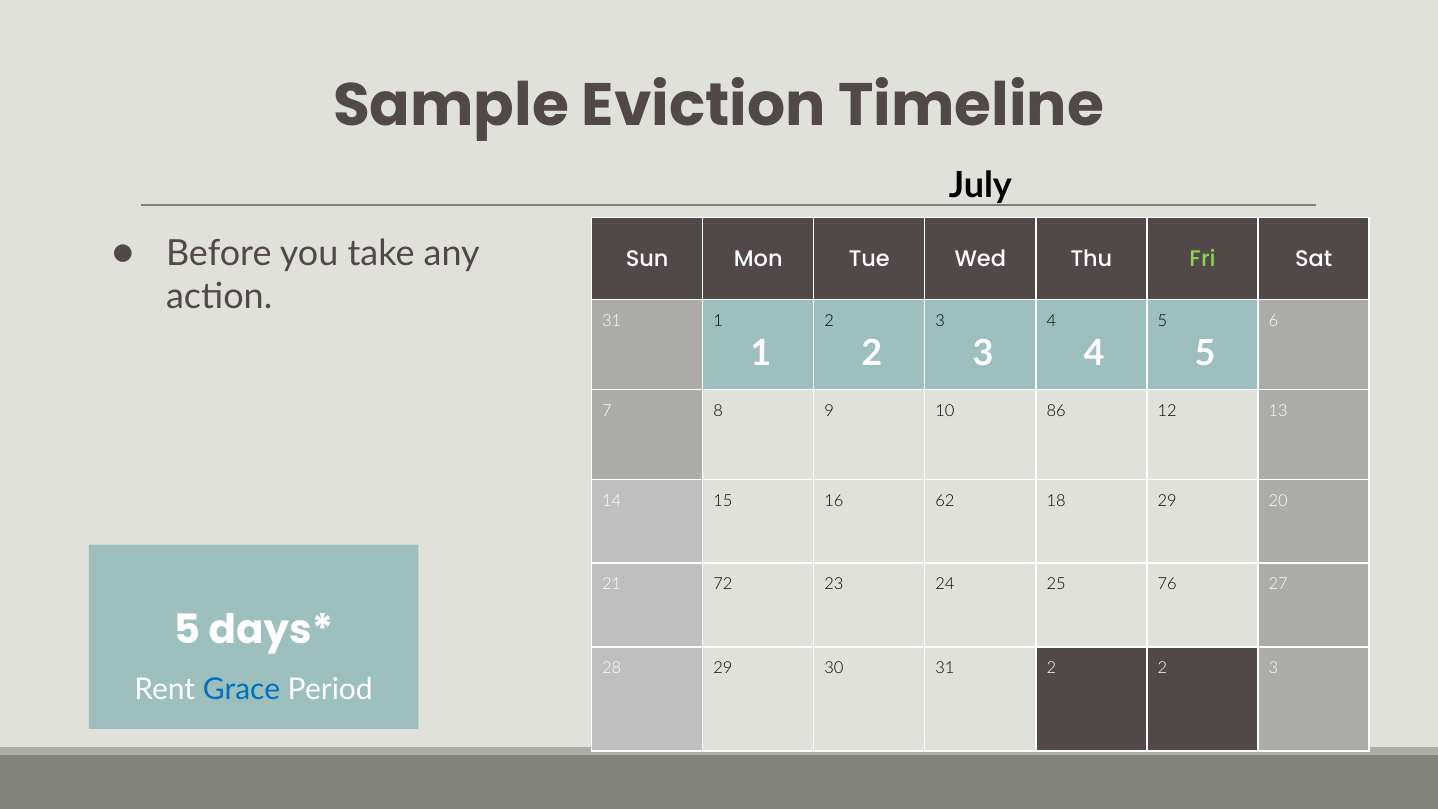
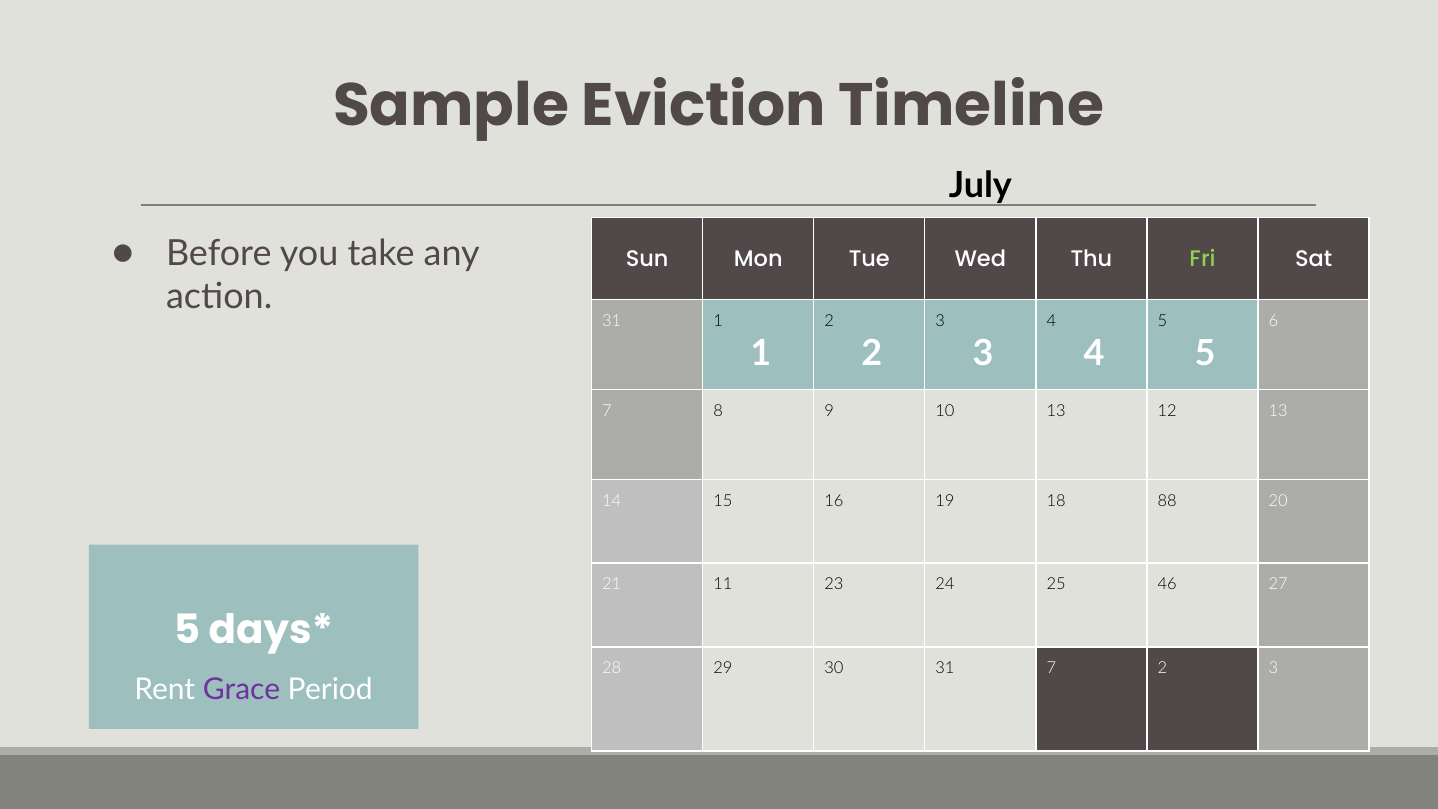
10 86: 86 -> 13 (1056, 411)
62: 62 -> 19 (945, 501)
18 29: 29 -> 88 (1167, 501)
72: 72 -> 11 (723, 584)
76: 76 -> 46 (1167, 584)
31 2: 2 -> 7 (1051, 668)
Grace colour: blue -> purple (242, 689)
